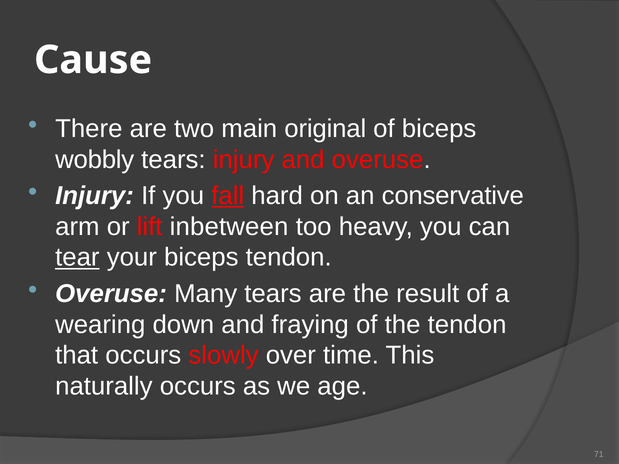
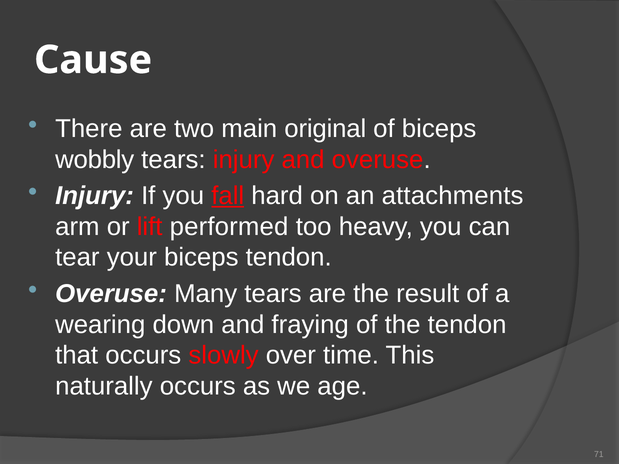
conservative: conservative -> attachments (453, 196)
inbetween: inbetween -> performed (229, 227)
tear underline: present -> none (77, 258)
